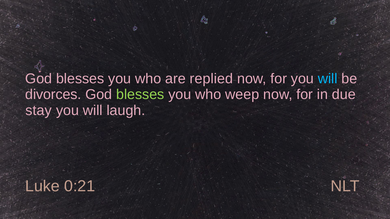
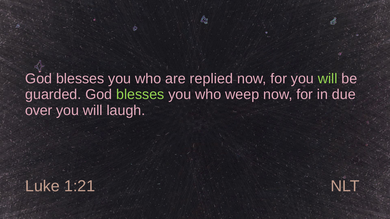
will colour: light blue -> light green (328, 79)
divorces: divorces -> guarded (53, 95)
stay: stay -> over (39, 111)
0:21: 0:21 -> 1:21 (80, 186)
